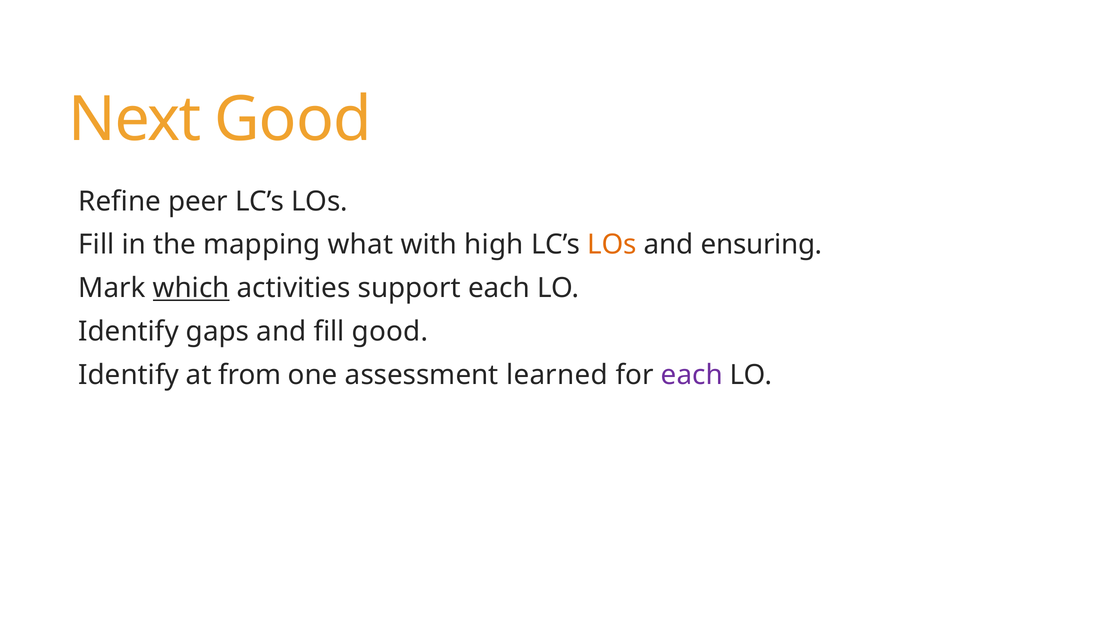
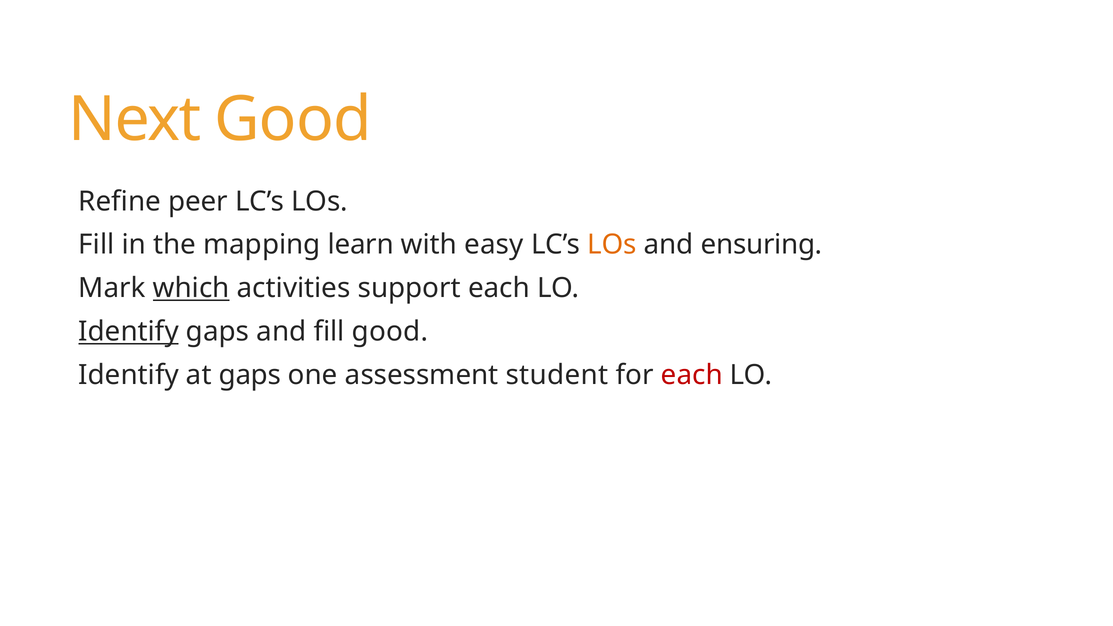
what: what -> learn (361, 245)
high: high -> easy (494, 245)
Identify underline: none -> present (129, 332)
at from: from -> gaps (250, 375)
learned: learned -> student (557, 375)
each colour: purple -> red (692, 375)
